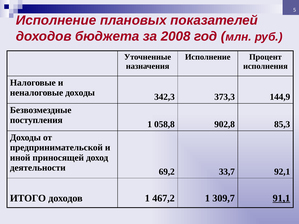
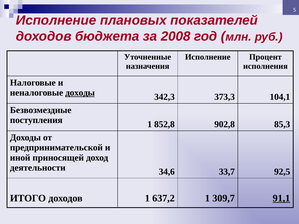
доходы underline: none -> present (80, 93)
144,9: 144,9 -> 104,1 (280, 97)
058,8: 058,8 -> 852,8 (164, 124)
69,2: 69,2 -> 34,6 (167, 172)
92,1: 92,1 -> 92,5 (282, 172)
467,2: 467,2 -> 637,2 (164, 198)
